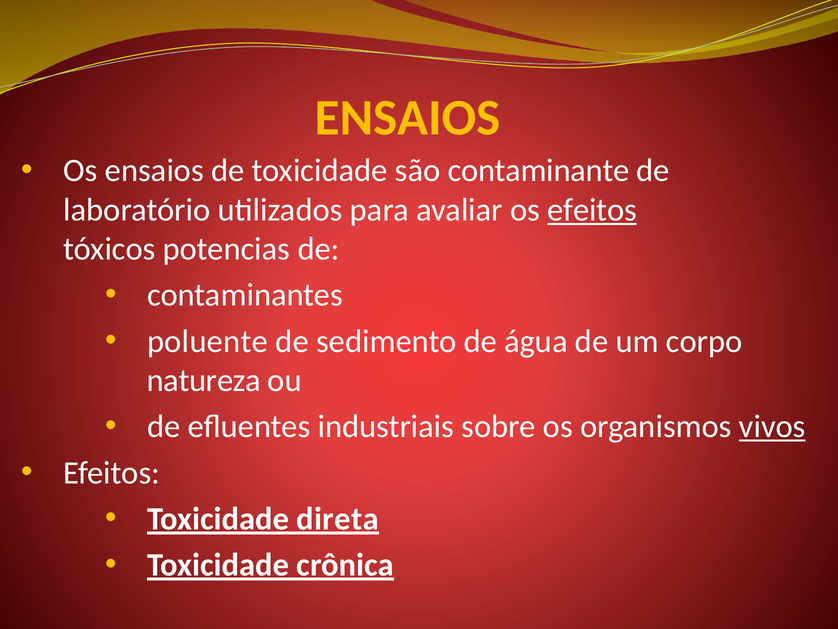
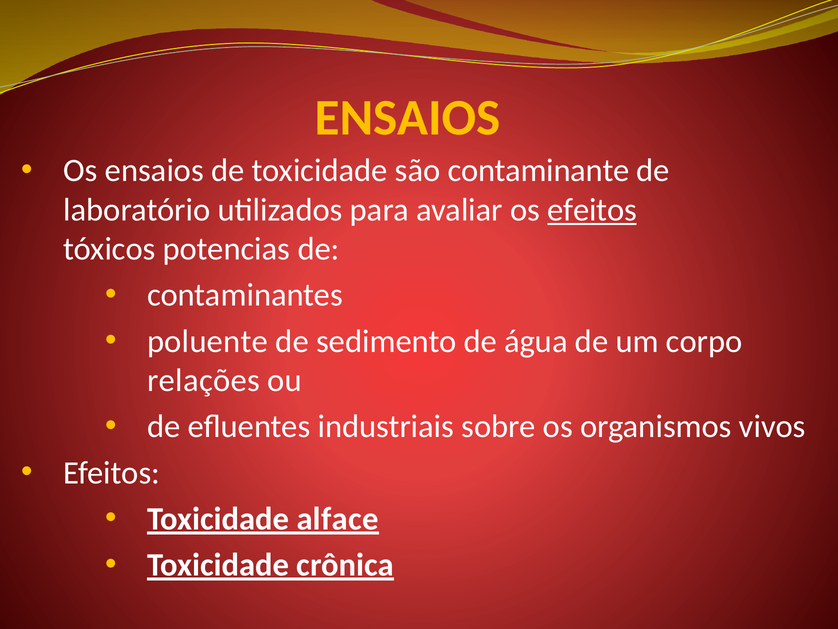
natureza: natureza -> relações (203, 380)
vivos underline: present -> none (772, 426)
direta: direta -> alface (338, 519)
